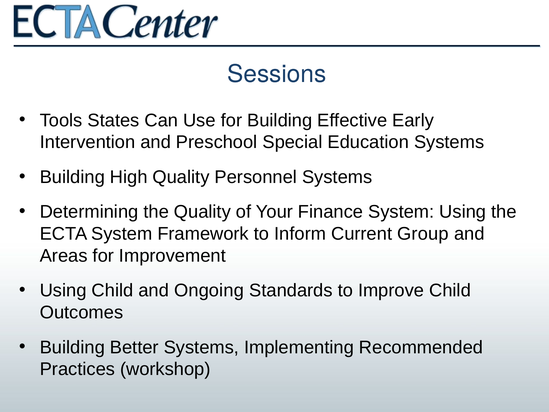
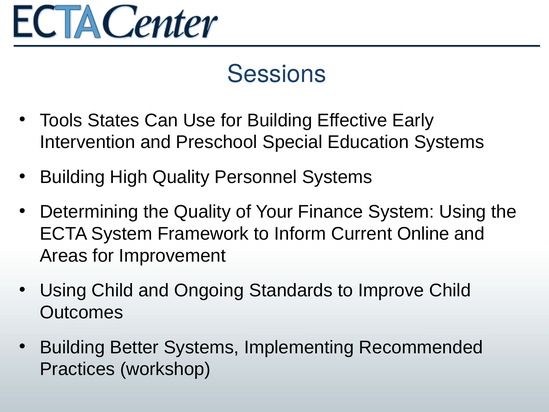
Group: Group -> Online (423, 234)
